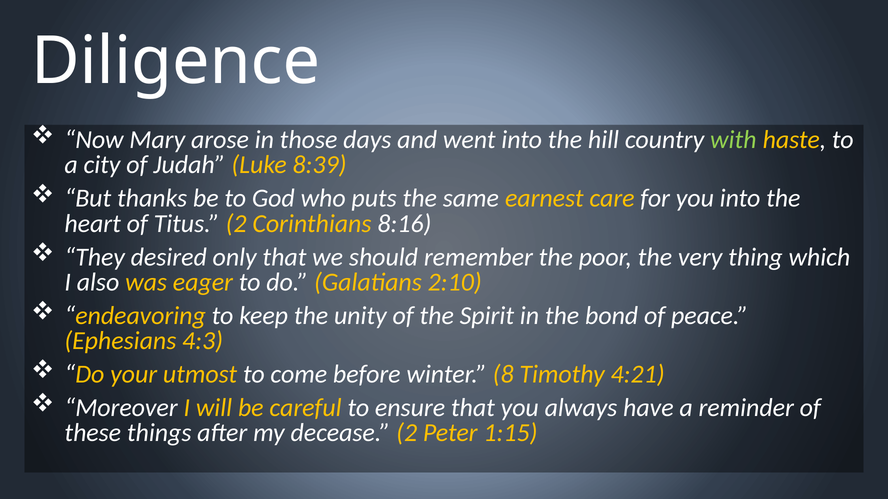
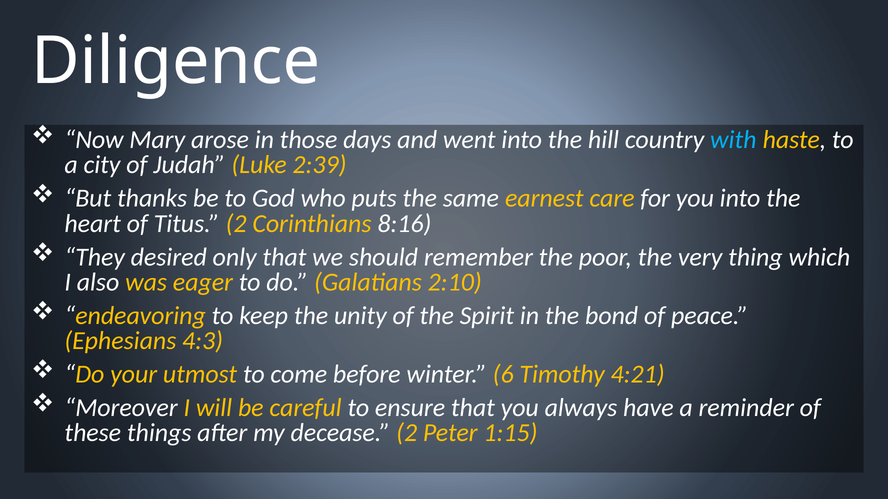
with colour: light green -> light blue (733, 140)
8:39: 8:39 -> 2:39 (320, 165)
8: 8 -> 6 (503, 375)
